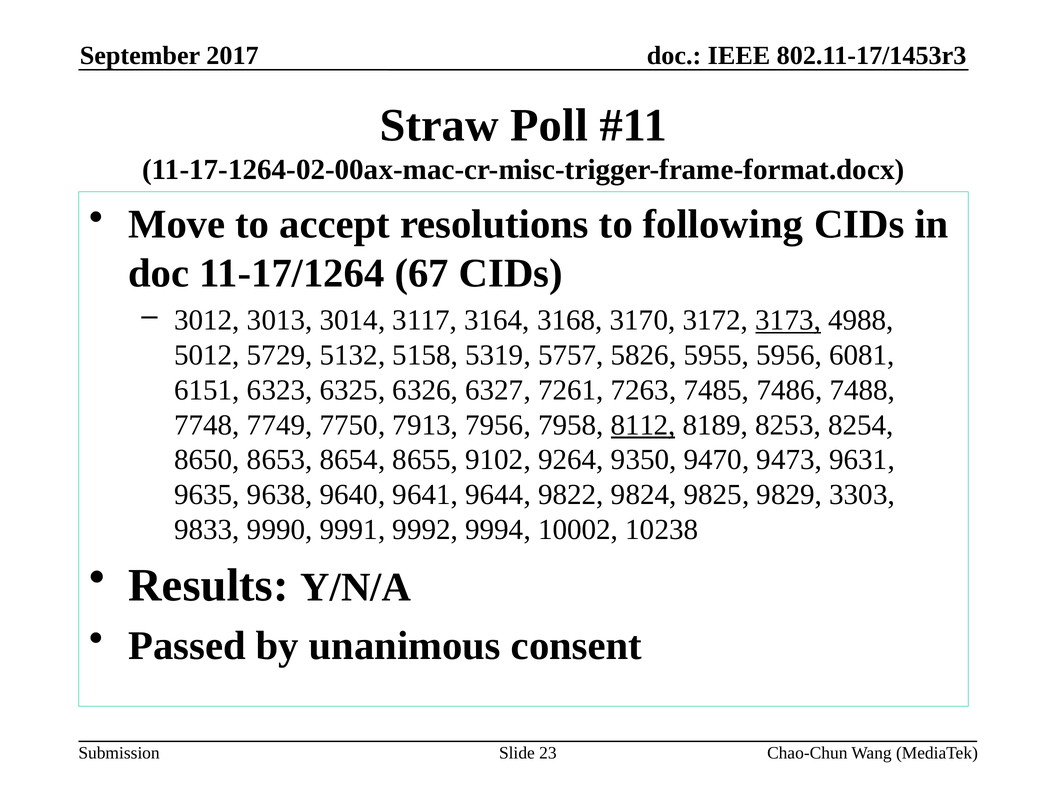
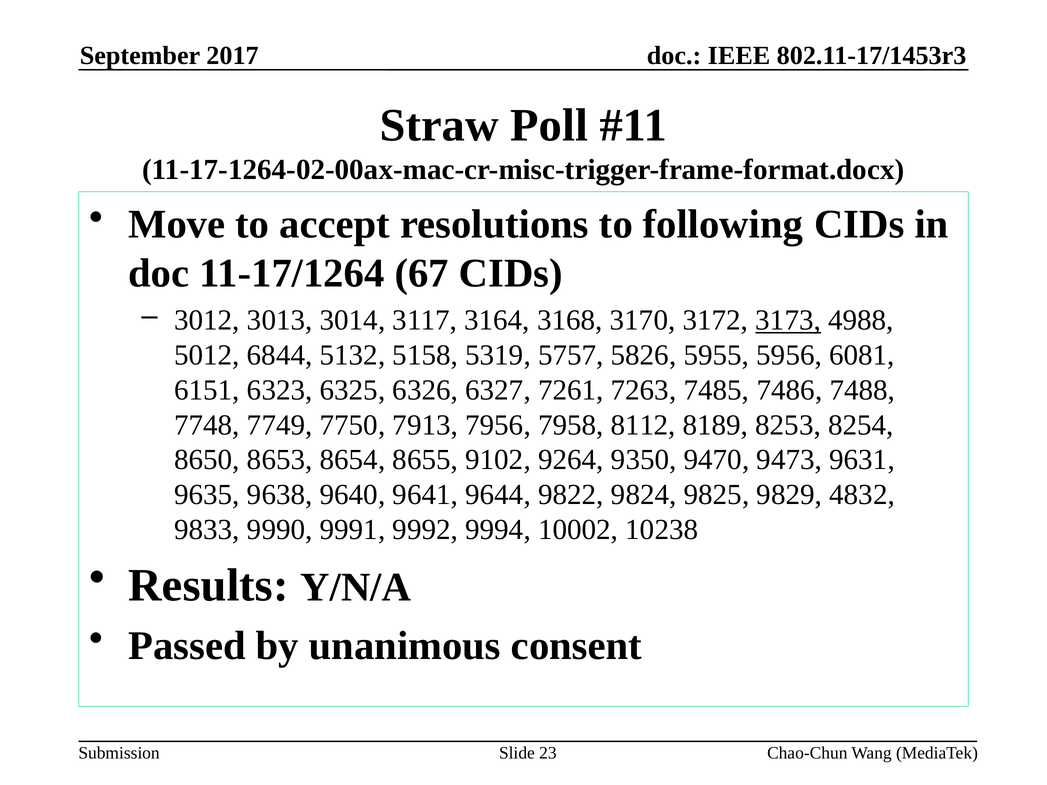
5729: 5729 -> 6844 (280, 355)
8112 underline: present -> none (643, 425)
3303: 3303 -> 4832 (862, 495)
